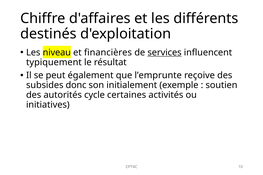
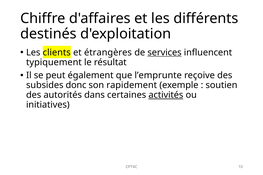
niveau: niveau -> clients (57, 53)
financières: financières -> étrangères (108, 53)
initialement: initialement -> rapidement (132, 85)
cycle: cycle -> dans (94, 95)
activités underline: none -> present (166, 95)
